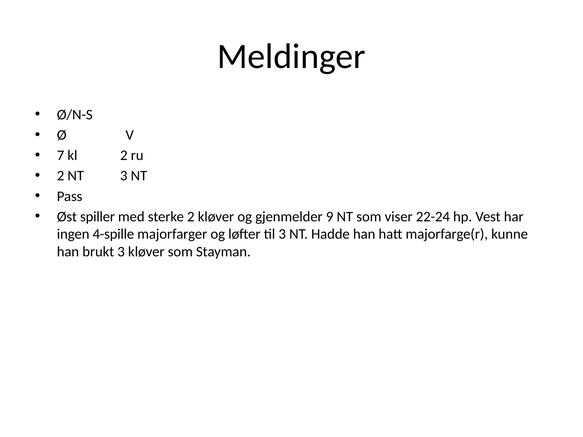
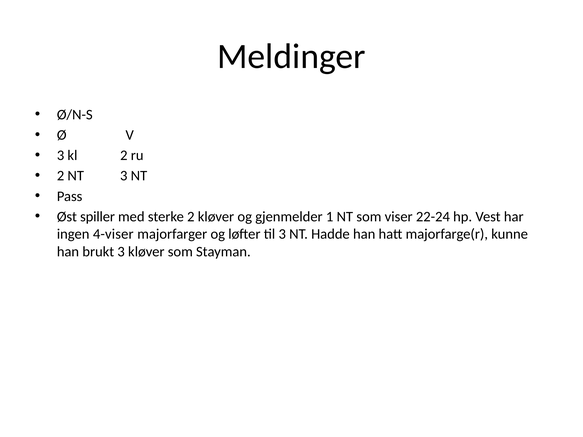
7: 7 -> 3 (61, 156)
9: 9 -> 1 (330, 217)
4-spille: 4-spille -> 4-viser (113, 234)
